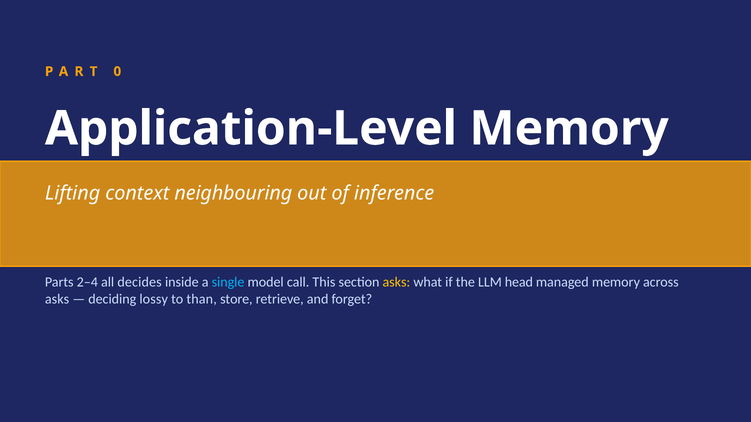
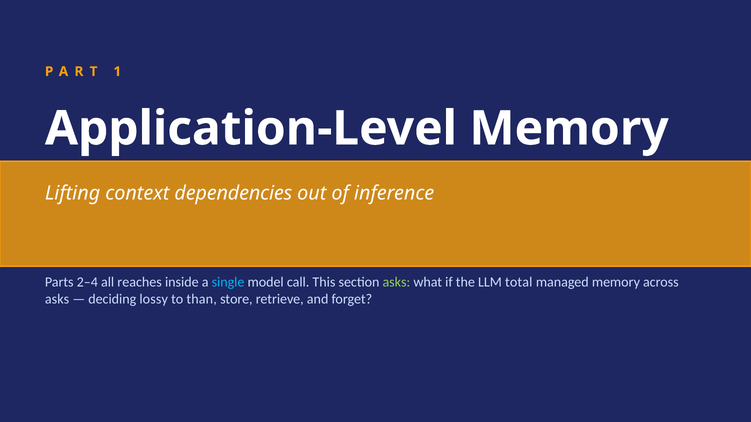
0: 0 -> 1 (117, 72)
neighbouring: neighbouring -> dependencies (233, 193)
decides: decides -> reaches (140, 282)
asks colour: yellow -> light green (396, 282)
head: head -> total (519, 282)
